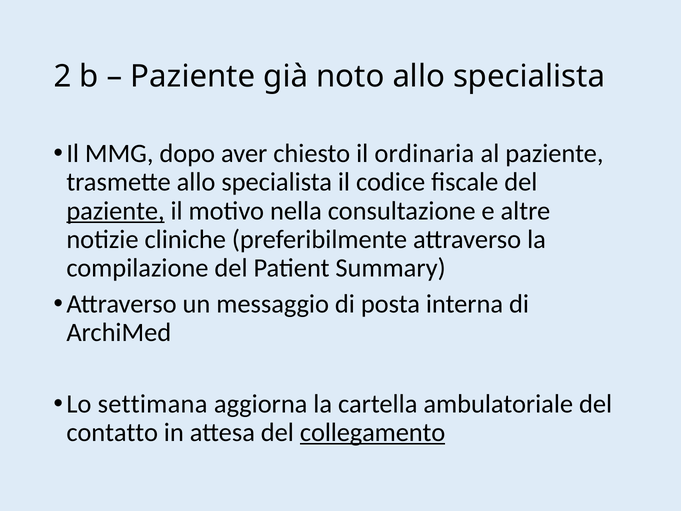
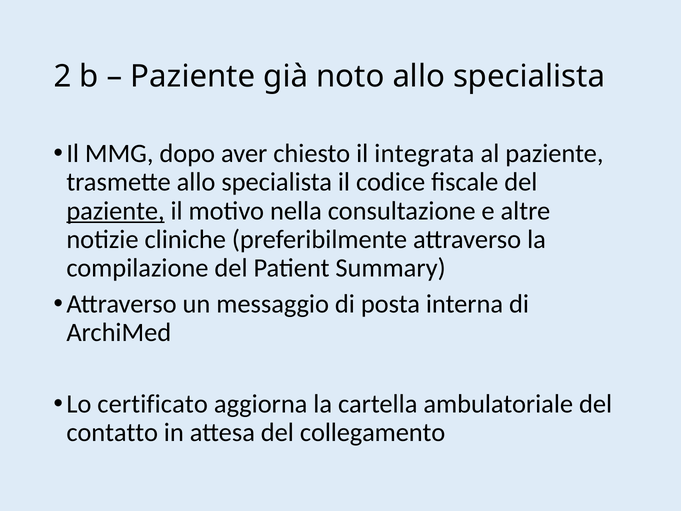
ordinaria: ordinaria -> integrata (424, 154)
settimana: settimana -> certificato (153, 404)
collegamento underline: present -> none (373, 432)
